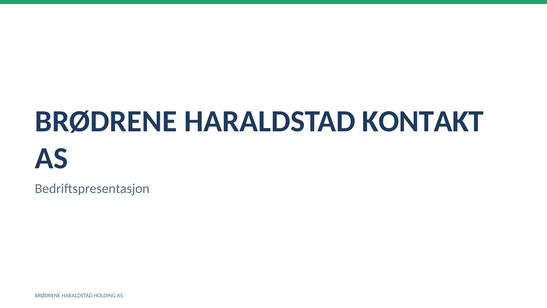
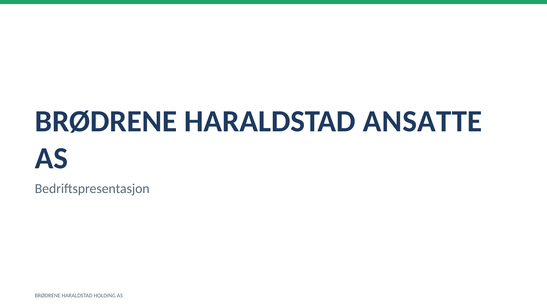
KONTAKT: KONTAKT -> ANSATTE (423, 121)
